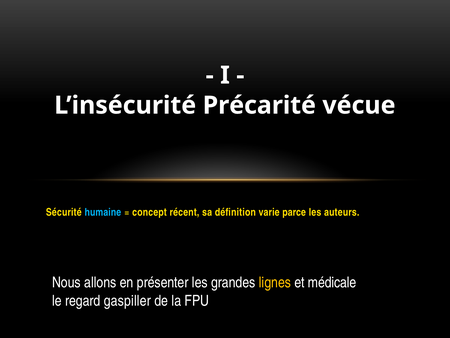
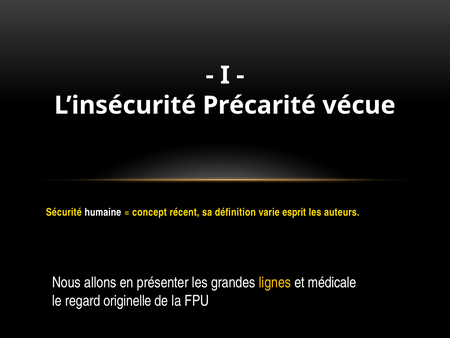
humaine colour: light blue -> white (103, 212)
parce: parce -> esprit (294, 212)
gaspiller: gaspiller -> originelle (128, 300)
